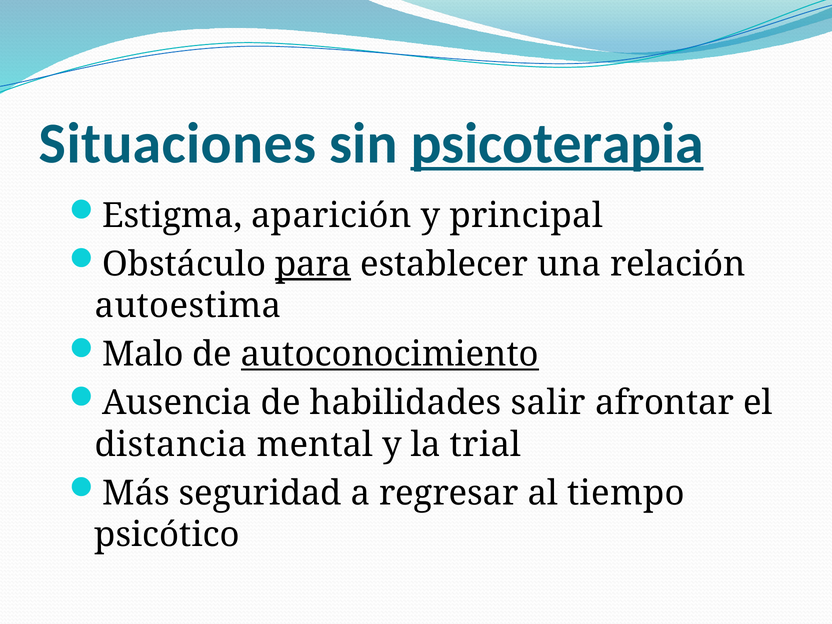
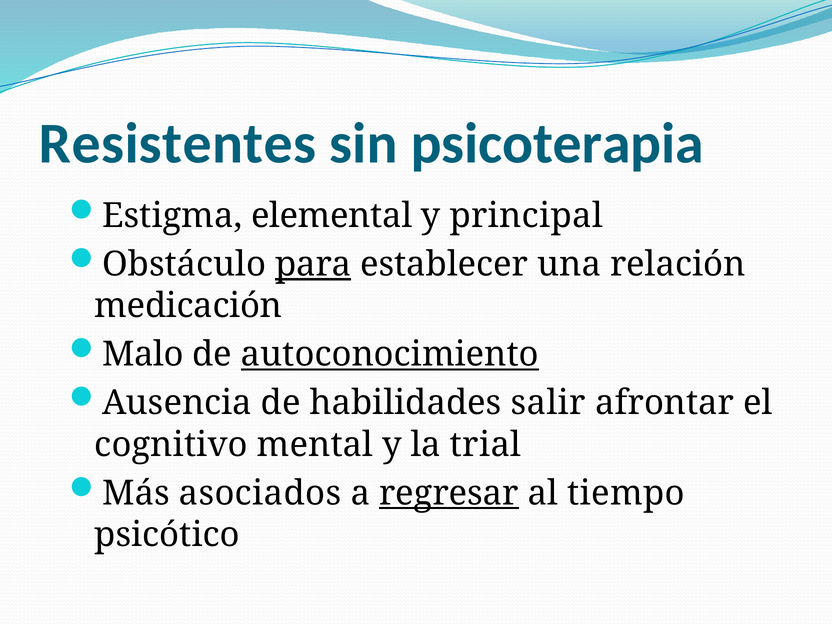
Situaciones: Situaciones -> Resistentes (178, 144)
psicoterapia underline: present -> none (557, 144)
aparición: aparición -> elemental (332, 216)
autoestima: autoestima -> medicación (188, 306)
distancia: distancia -> cognitivo (171, 445)
seguridad: seguridad -> asociados (260, 493)
regresar underline: none -> present (449, 493)
